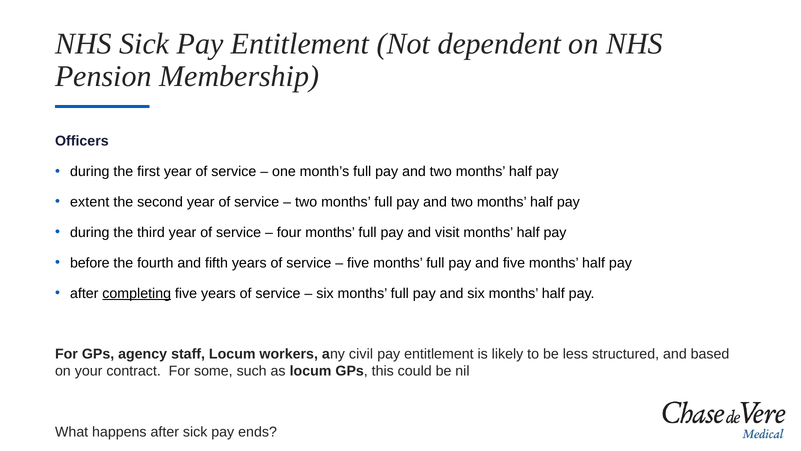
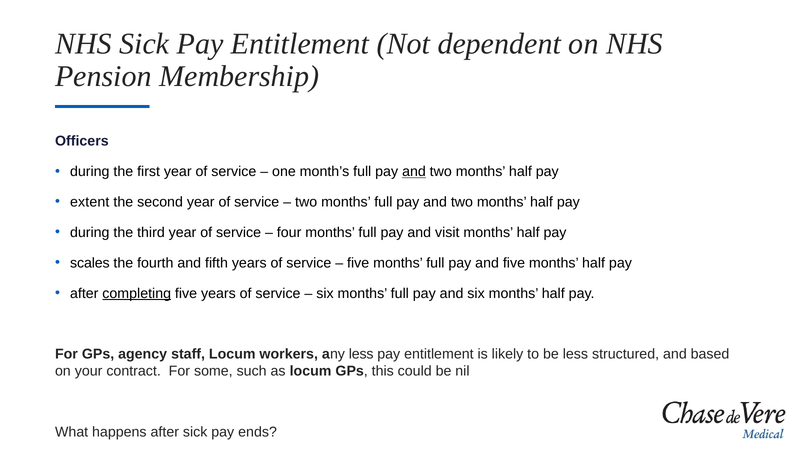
and underline: none -> present (414, 171)
before: before -> scales (90, 263)
any civil: civil -> less (361, 354)
